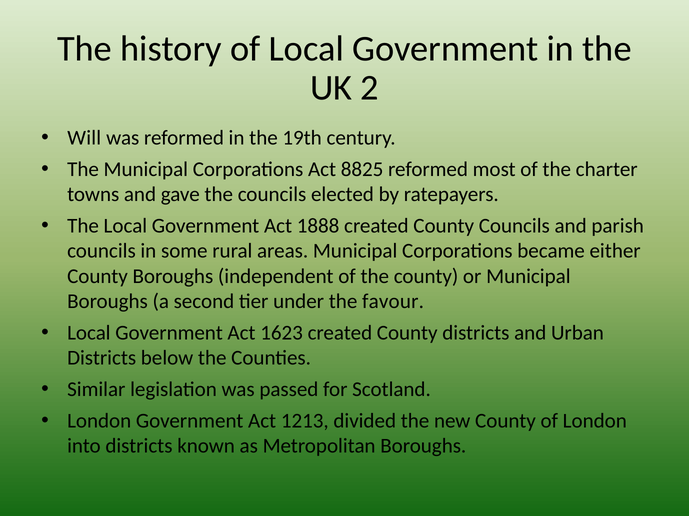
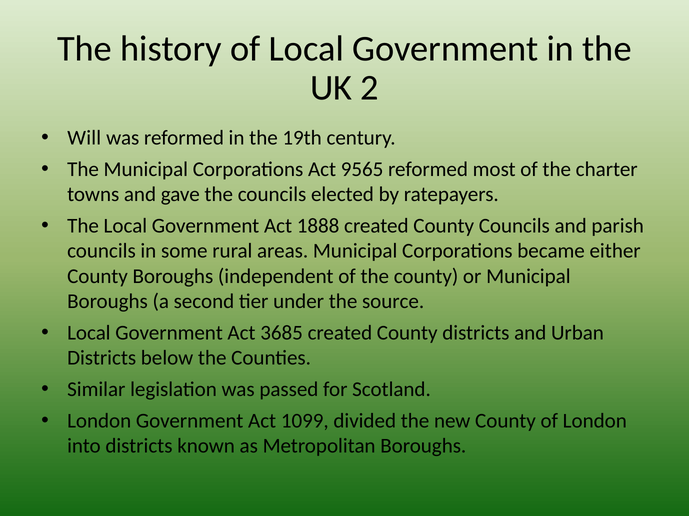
8825: 8825 -> 9565 (362, 170)
favour: favour -> source (393, 302)
1623: 1623 -> 3685 (282, 333)
1213: 1213 -> 1099 (305, 421)
